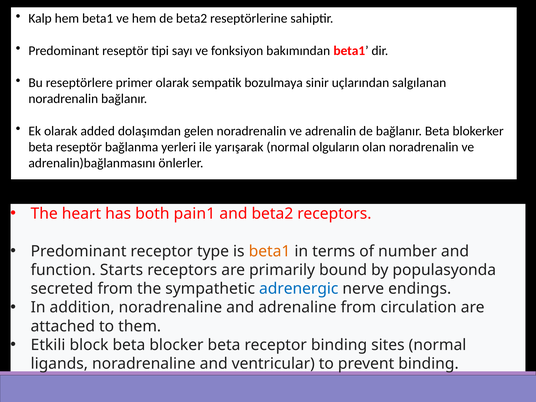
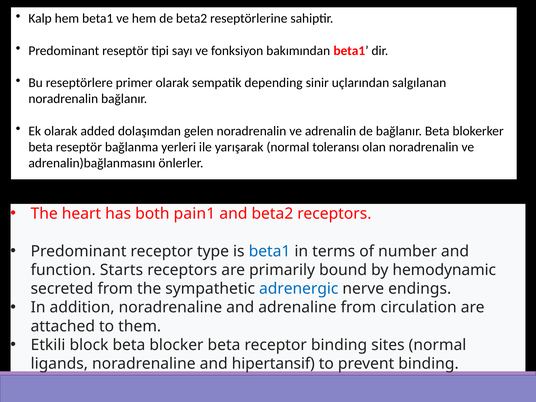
bozulmaya: bozulmaya -> depending (274, 83)
olguların: olguların -> toleransı (336, 147)
beta1 colour: orange -> blue (270, 251)
populasyonda: populasyonda -> hemodynamic (444, 270)
ventricular: ventricular -> hipertansif (273, 364)
